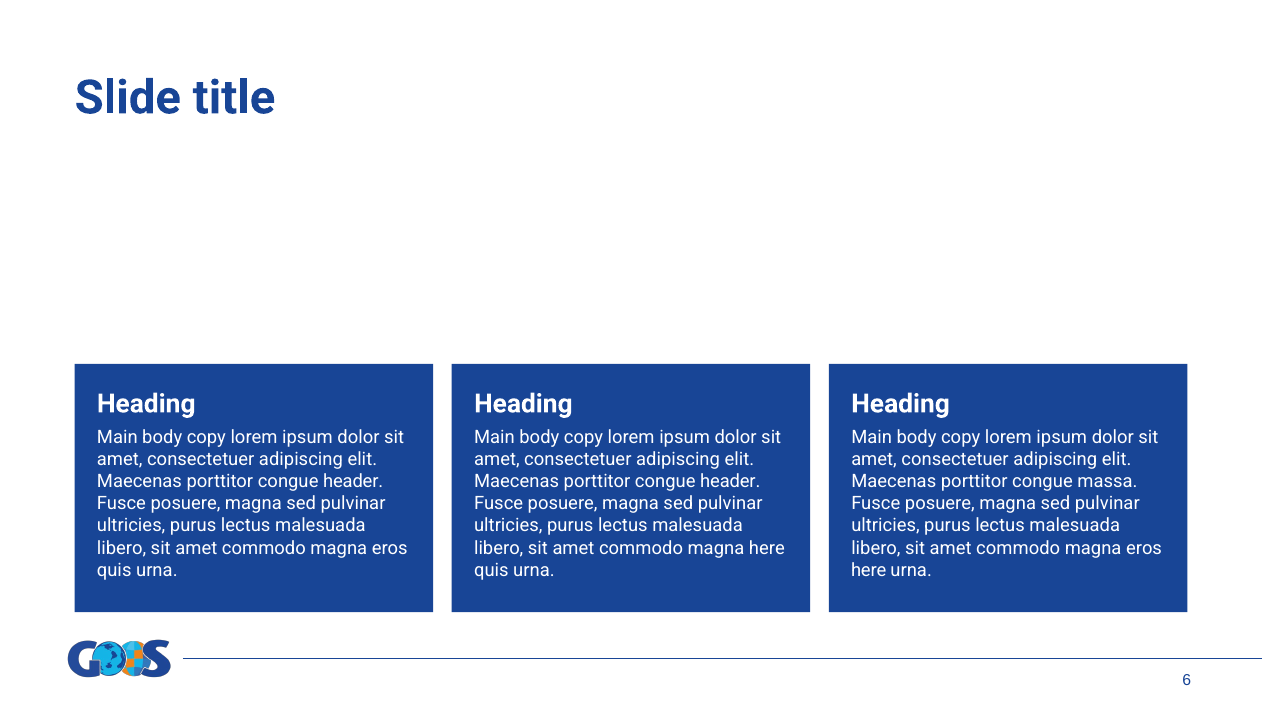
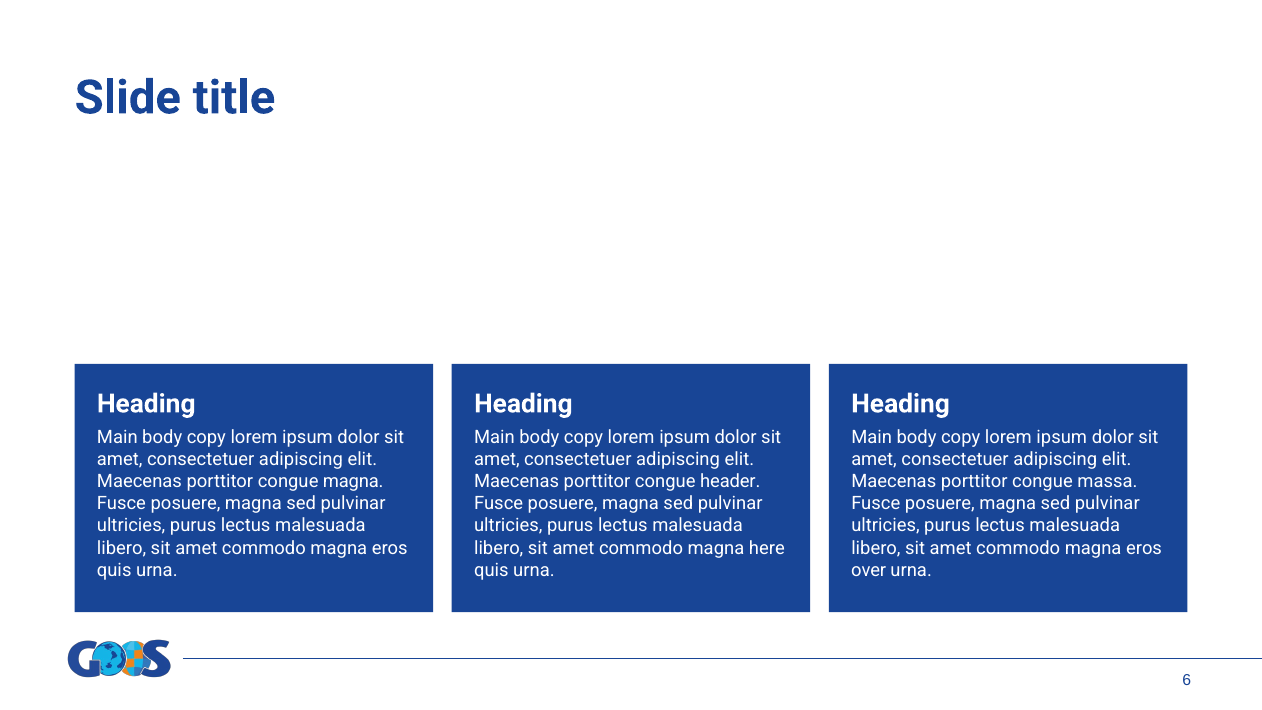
header: header -> magna (353, 482)
here: here -> over (869, 570)
